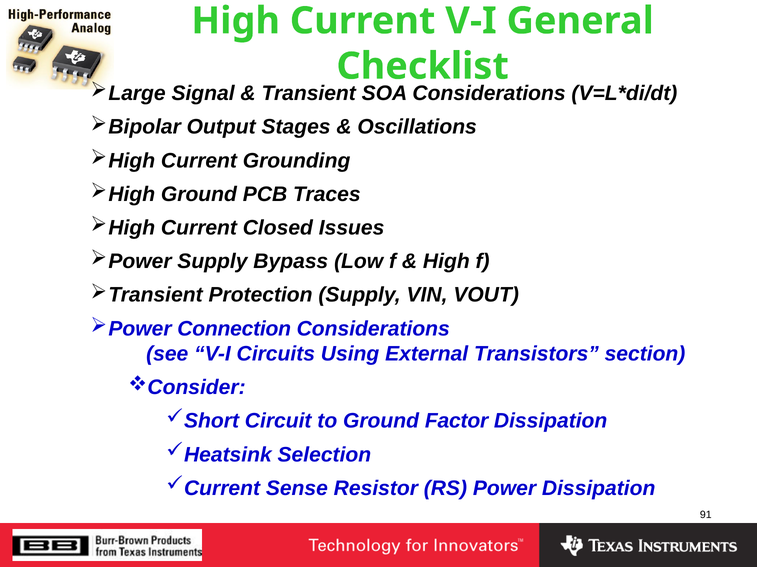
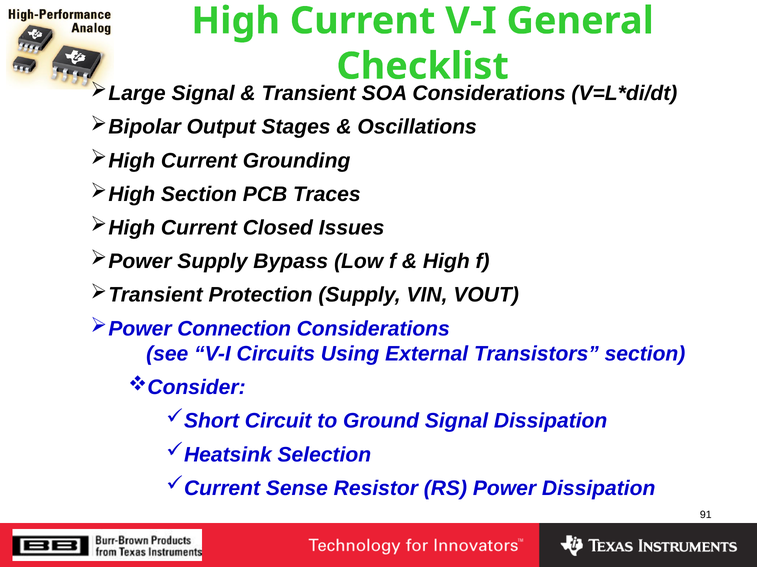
Ground: Ground -> Section (199, 194)
Ground Factor: Factor -> Signal (457, 422)
